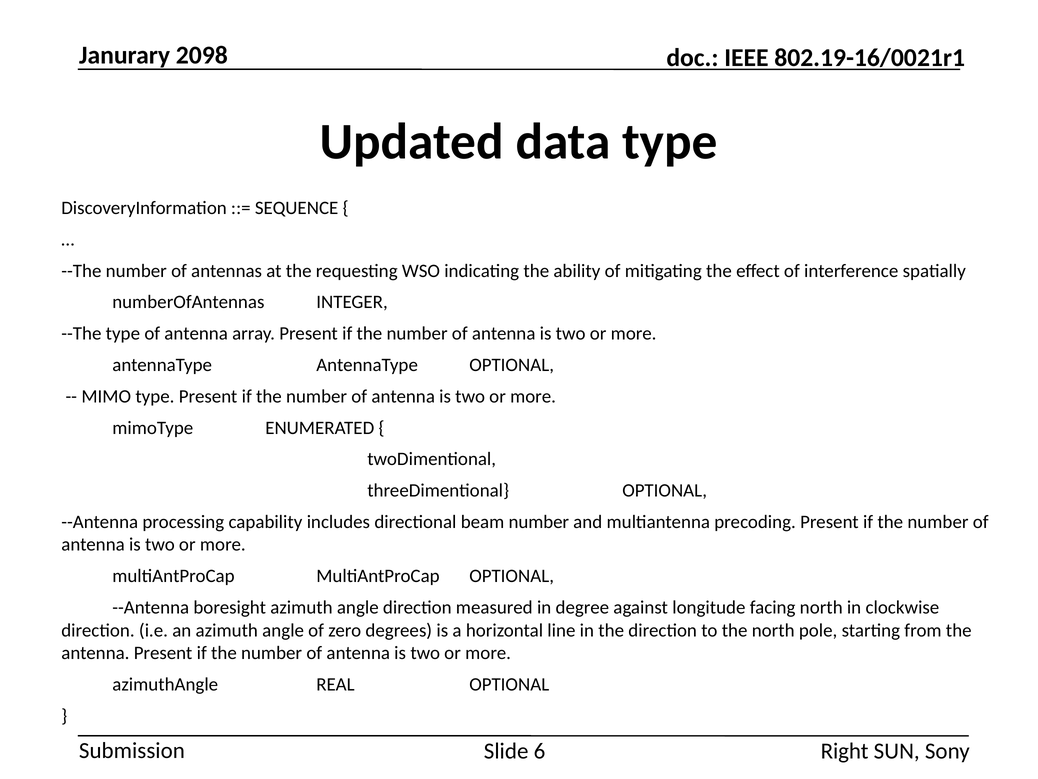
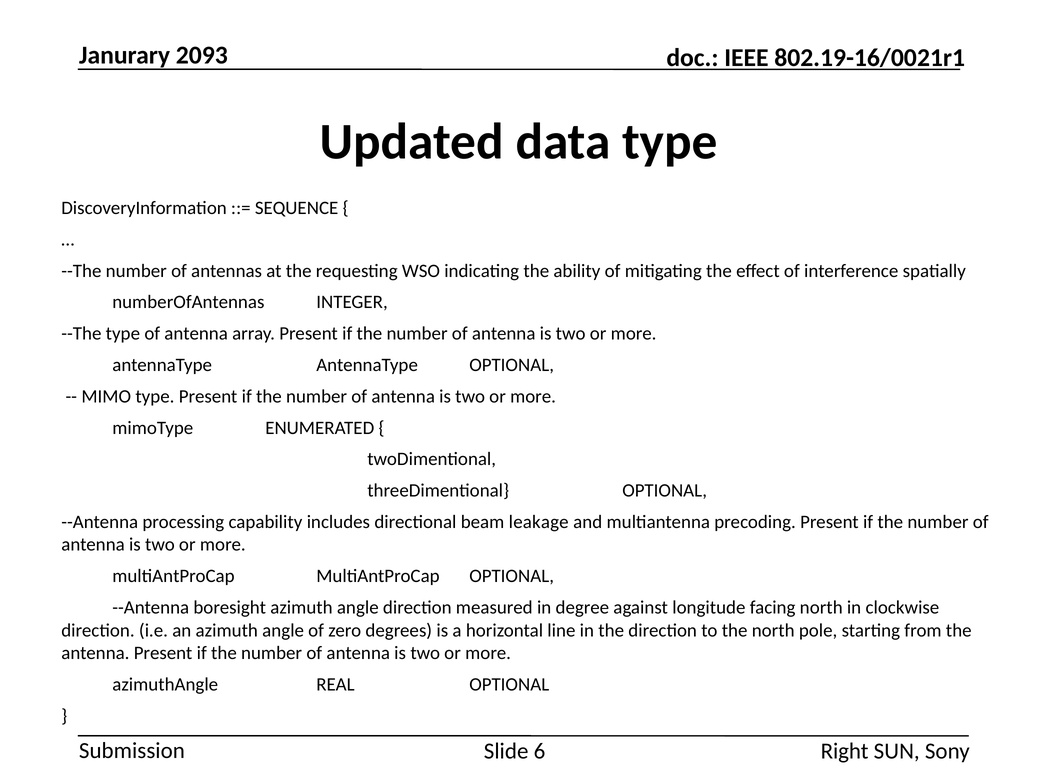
2098: 2098 -> 2093 (202, 55)
beam number: number -> leakage (539, 522)
